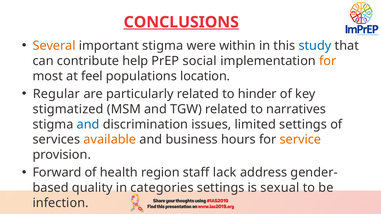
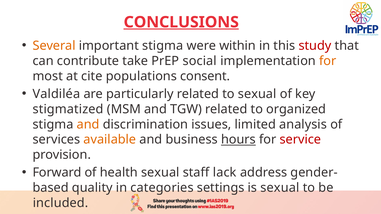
study colour: blue -> red (315, 46)
help: help -> take (135, 61)
feel: feel -> cite (92, 76)
location: location -> consent (205, 76)
Regular: Regular -> Valdiléa (56, 94)
to hinder: hinder -> sexual (257, 94)
narratives: narratives -> organized (296, 109)
and colour: blue -> orange (88, 125)
limited settings: settings -> analysis (303, 125)
hours underline: none -> present (238, 140)
service colour: orange -> red (300, 140)
health region: region -> sexual (160, 173)
infection: infection -> included (61, 203)
